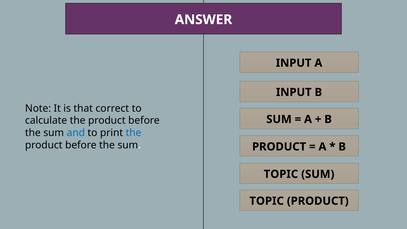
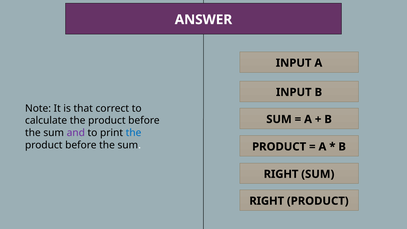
and colour: blue -> purple (76, 133)
TOPIC: TOPIC -> RIGHT (281, 174)
TOPIC: TOPIC -> RIGHT (267, 201)
